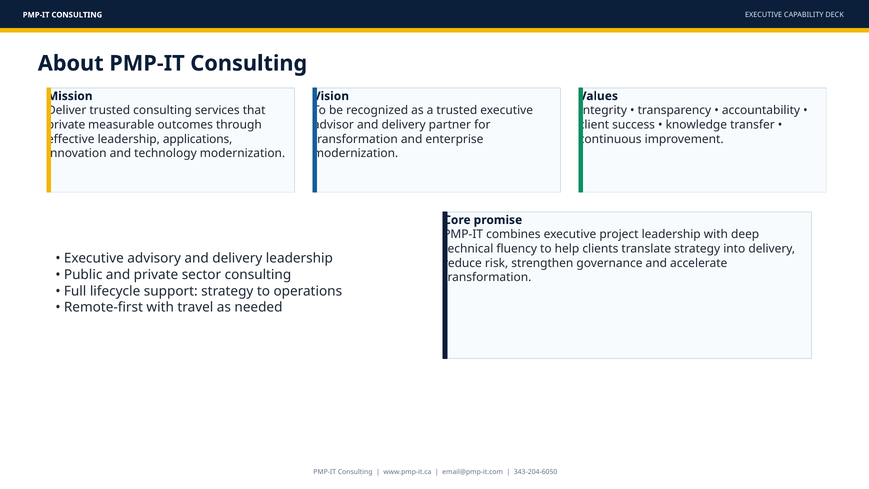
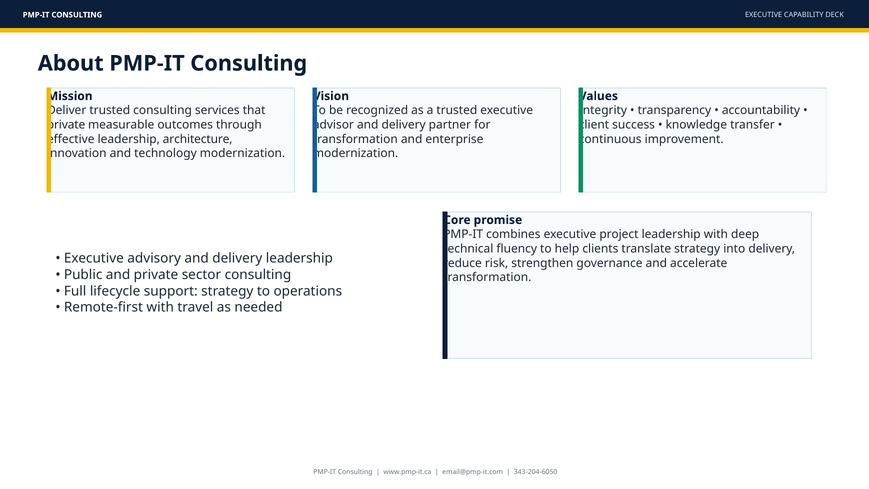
applications: applications -> architecture (198, 139)
